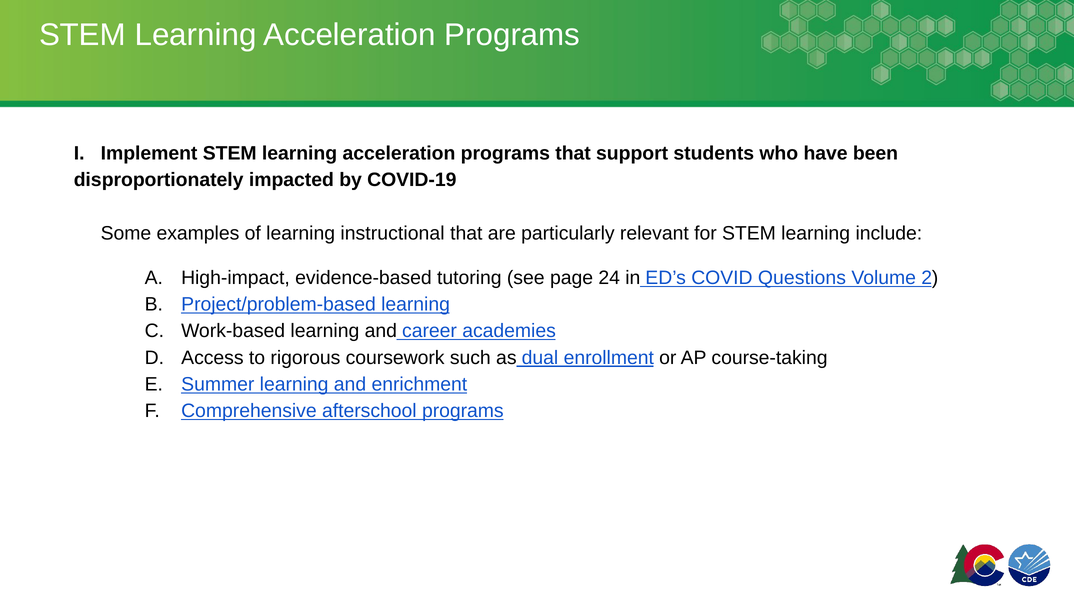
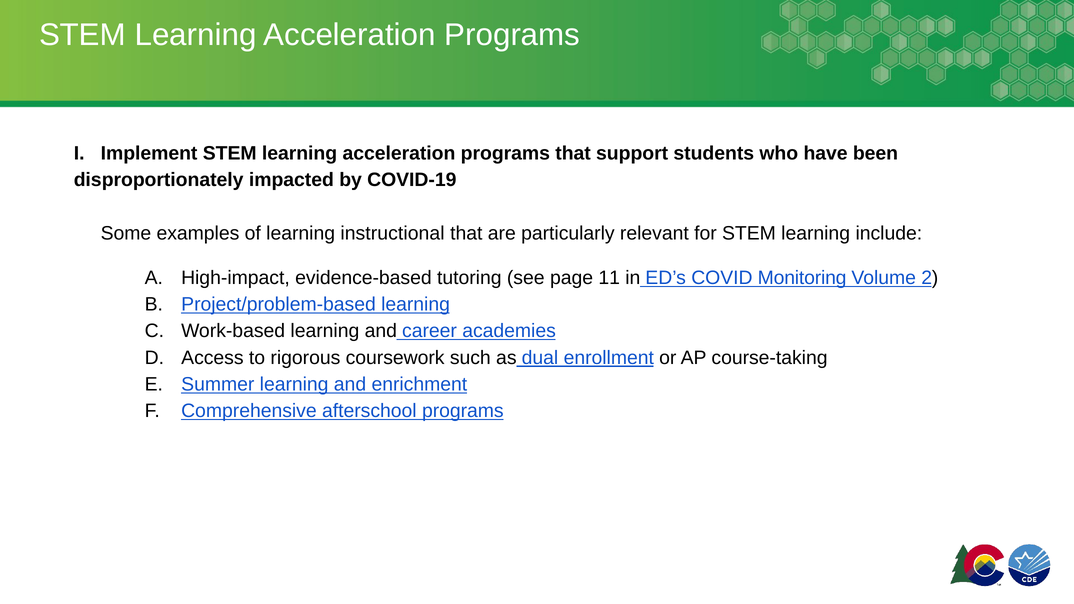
24: 24 -> 11 (609, 278)
Questions: Questions -> Monitoring (802, 278)
